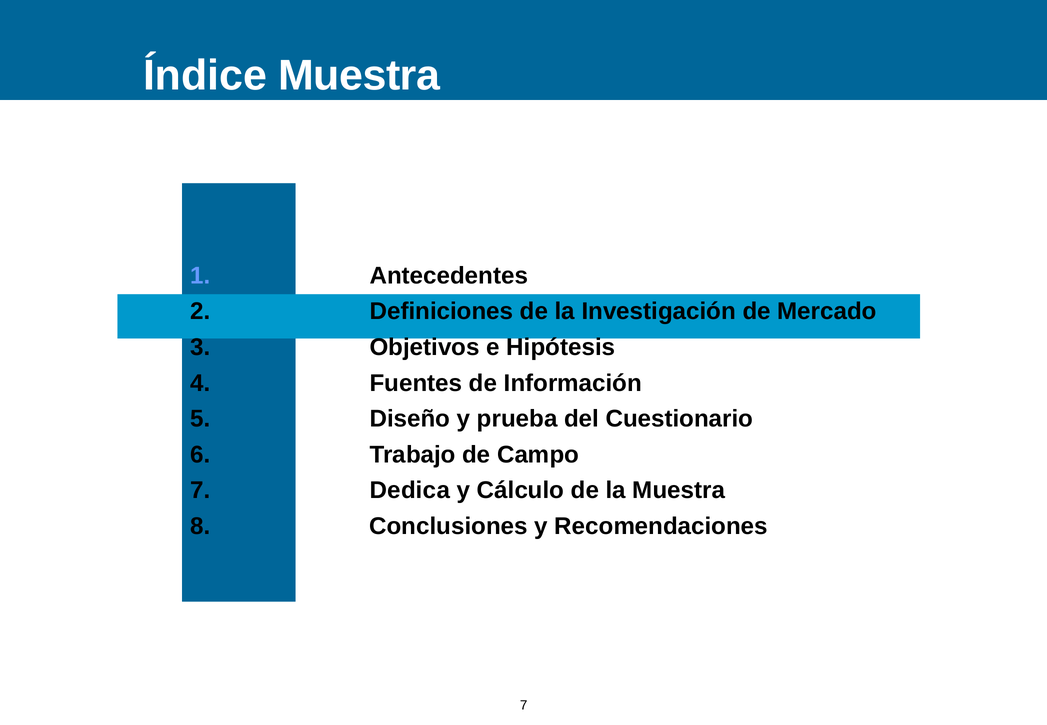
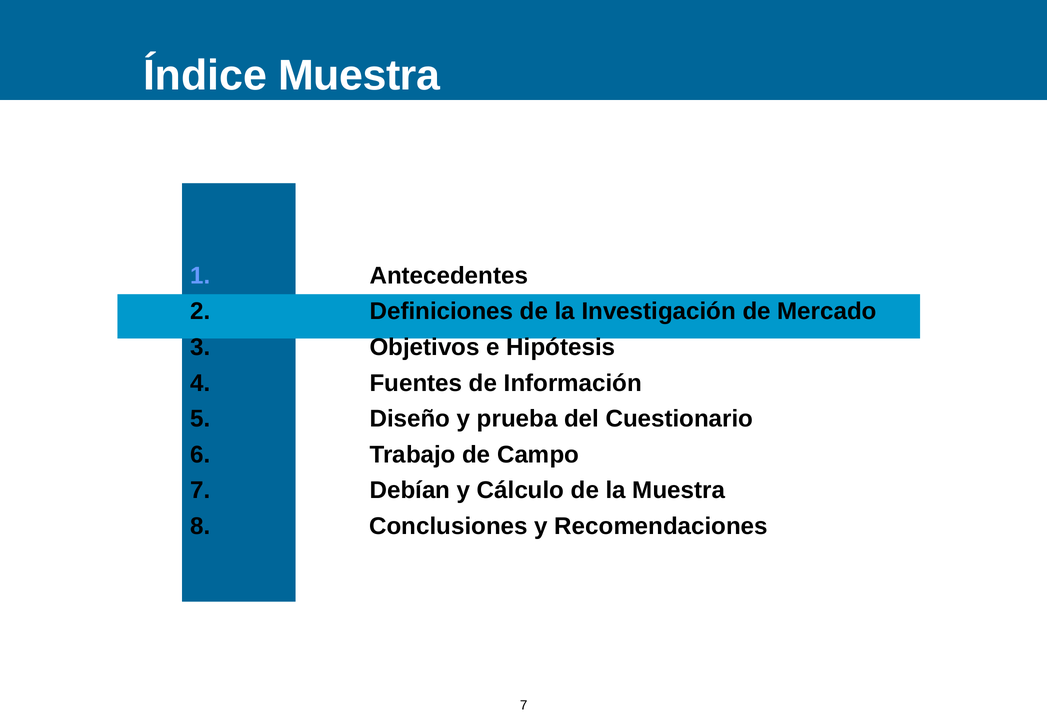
Dedica: Dedica -> Debían (410, 490)
